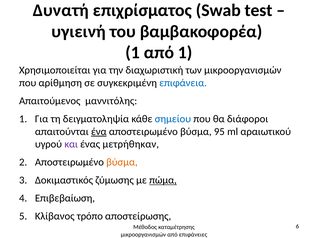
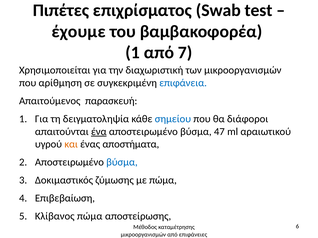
Δυνατή: Δυνατή -> Πιπέτες (61, 10)
υγιεινή: υγιεινή -> έχουμε (79, 32)
από 1: 1 -> 7 (185, 53)
μαννιτόλης: μαννιτόλης -> παρασκευή (111, 101)
95: 95 -> 47 (219, 132)
και colour: purple -> orange (71, 145)
μετρήθηκαν: μετρήθηκαν -> αποστήματα (131, 145)
βύσμα colour: orange -> blue (122, 163)
πώμα underline: present -> none (163, 181)
Κλίβανος τρόπο: τρόπο -> πώμα (90, 217)
